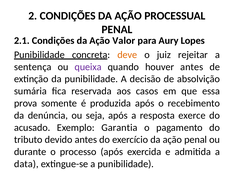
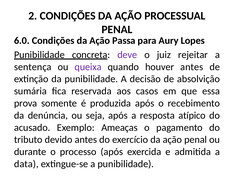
2.1: 2.1 -> 6.0 (22, 40)
Valor: Valor -> Passa (124, 40)
deve colour: orange -> purple (127, 55)
exerce: exerce -> atípico (192, 115)
Garantia: Garantia -> Ameaças (119, 127)
